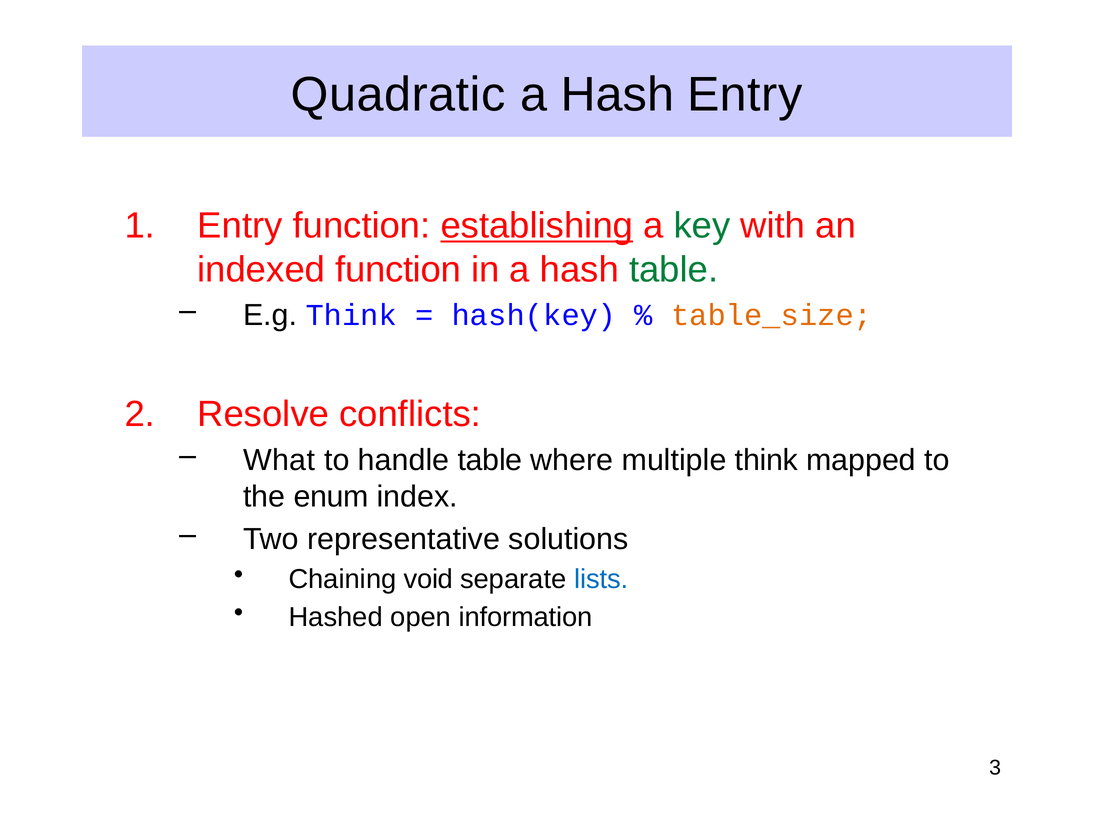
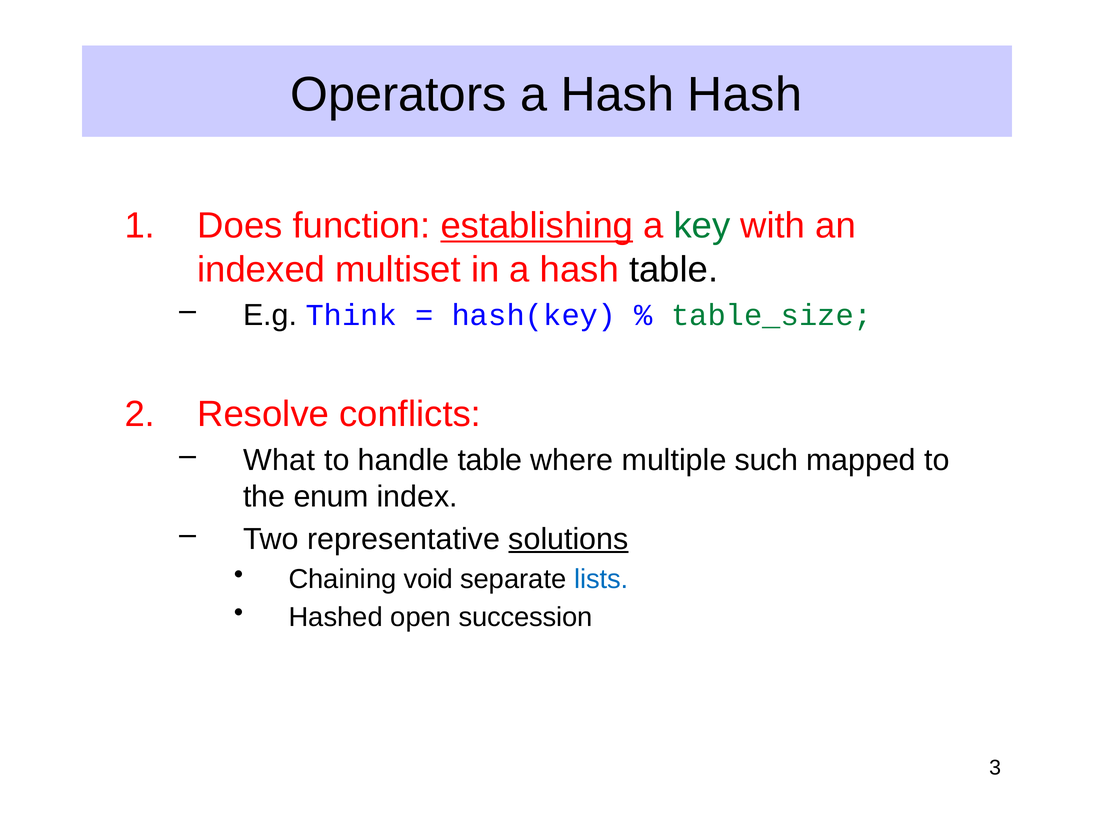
Quadratic: Quadratic -> Operators (398, 95)
Hash Entry: Entry -> Hash (745, 95)
Entry: Entry -> Does (240, 226)
indexed function: function -> multiset (398, 269)
table colour: green -> black (674, 269)
table_size colour: orange -> green (772, 315)
multiple think: think -> such (766, 460)
solutions underline: none -> present (568, 539)
information: information -> succession (526, 617)
